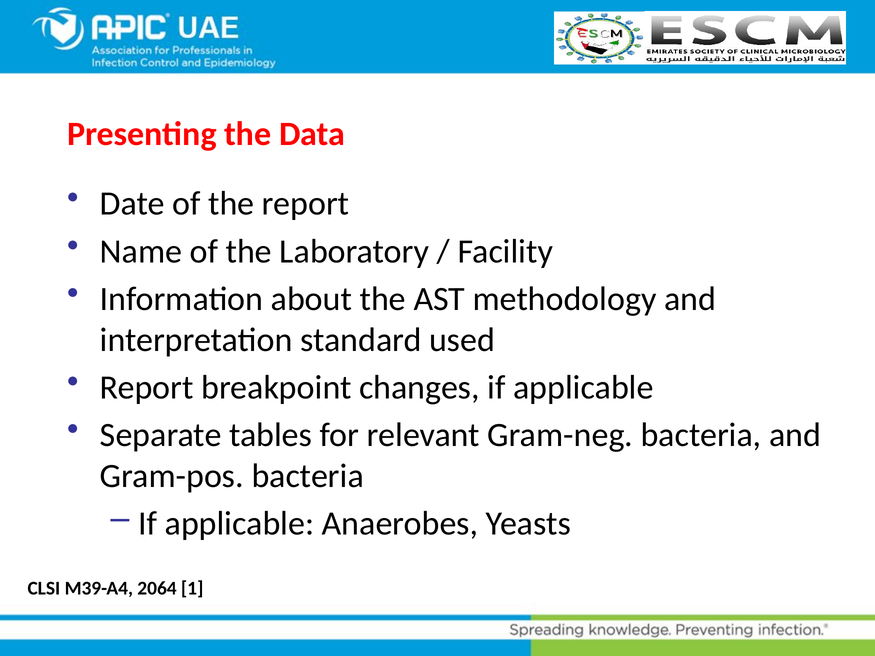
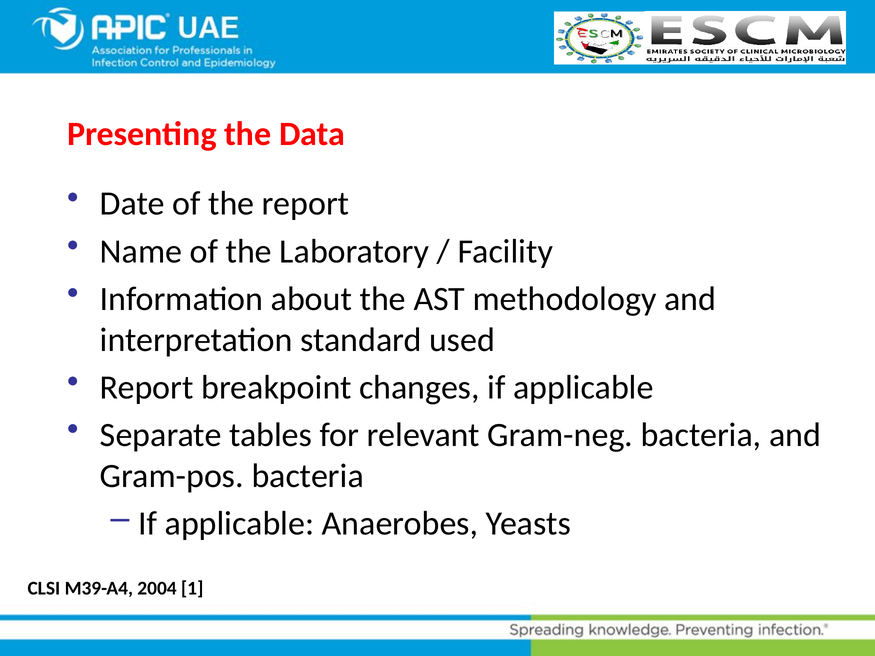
2064: 2064 -> 2004 (157, 589)
